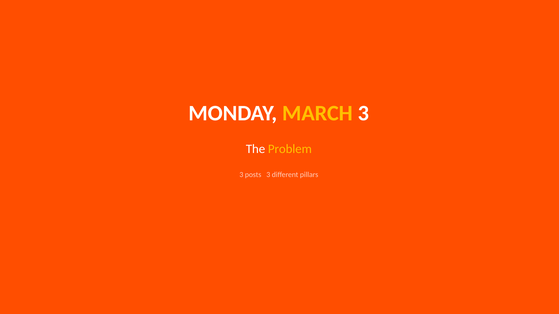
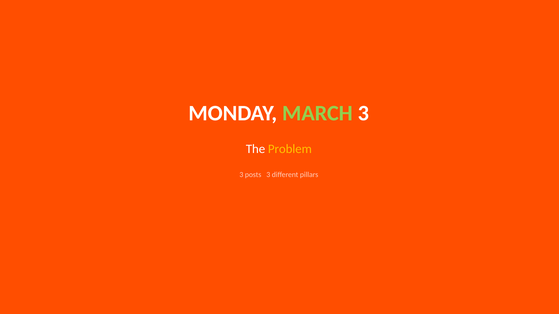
MARCH colour: yellow -> light green (317, 113)
